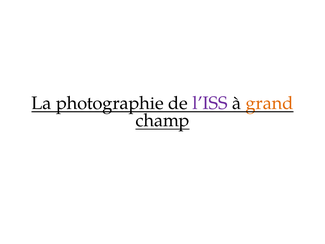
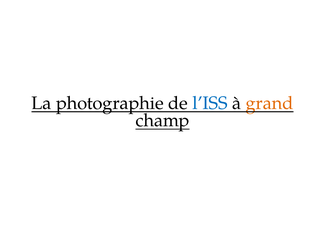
l’ISS colour: purple -> blue (210, 103)
